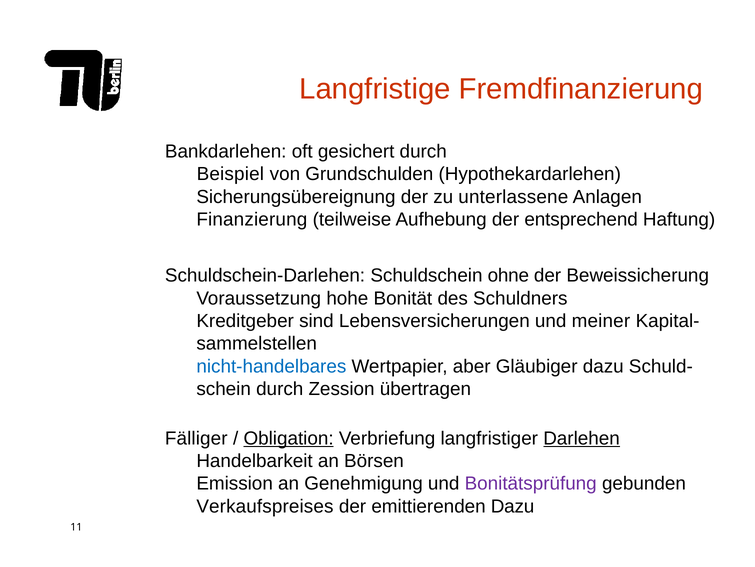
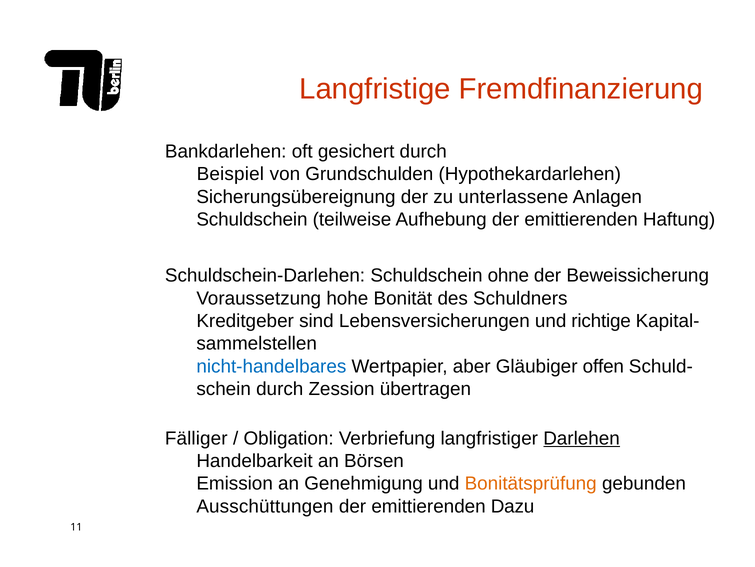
Finanzierung: Finanzierung -> Schuldschein (252, 219)
Aufhebung der entsprechend: entsprechend -> emittierenden (581, 219)
meiner: meiner -> richtige (601, 321)
Gläubiger dazu: dazu -> offen (603, 366)
Obligation underline: present -> none (289, 438)
Bonitätsprüfung colour: purple -> orange (531, 483)
Verkaufspreises: Verkaufspreises -> Ausschüttungen (265, 506)
